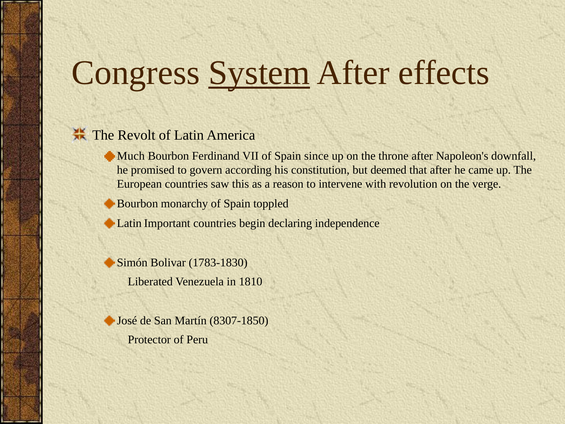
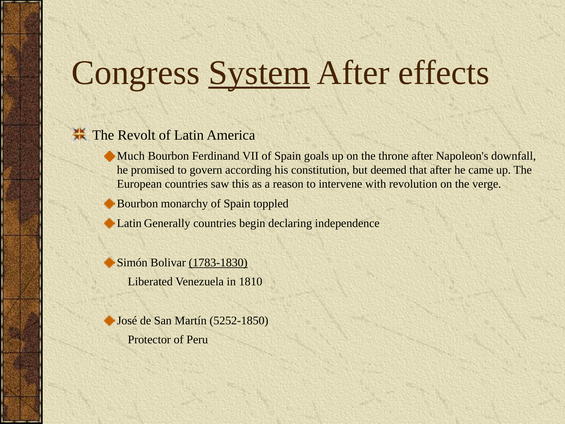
since: since -> goals (316, 156)
Important: Important -> Generally (167, 223)
1783-1830 underline: none -> present (218, 262)
8307-1850: 8307-1850 -> 5252-1850 (239, 321)
